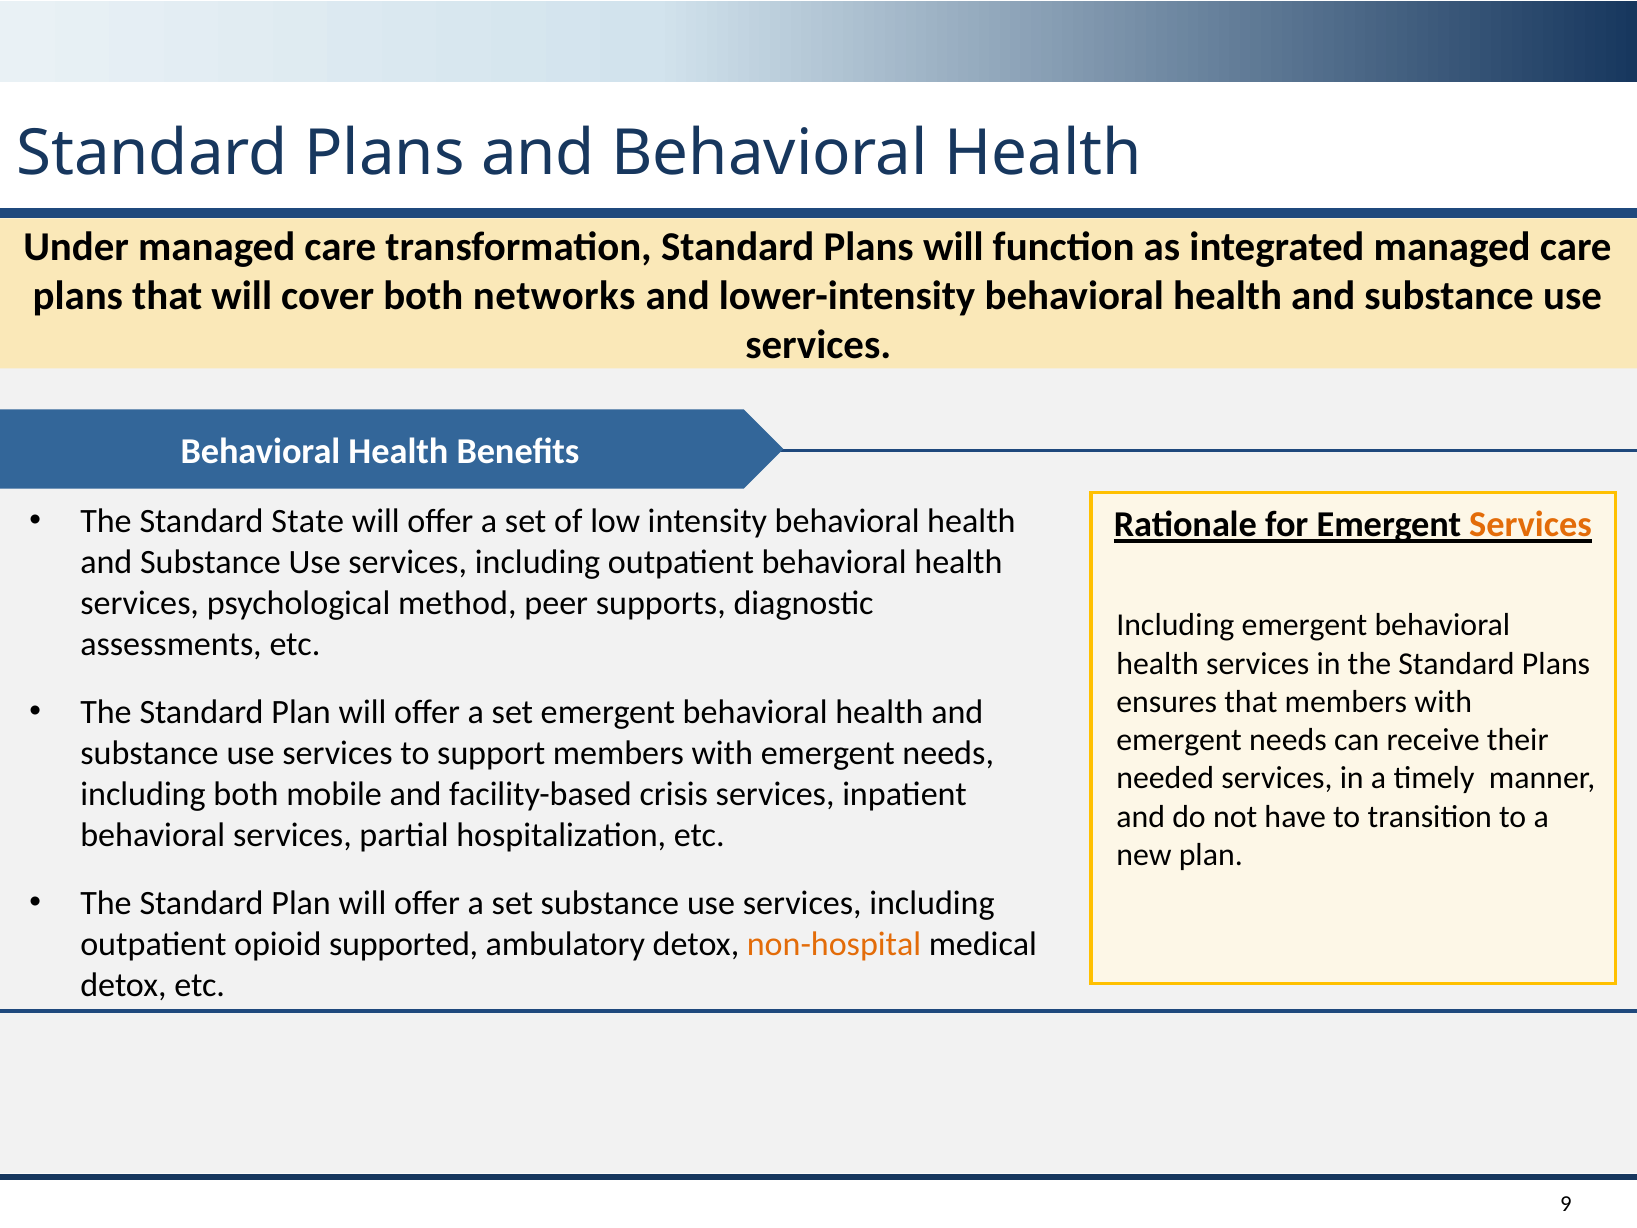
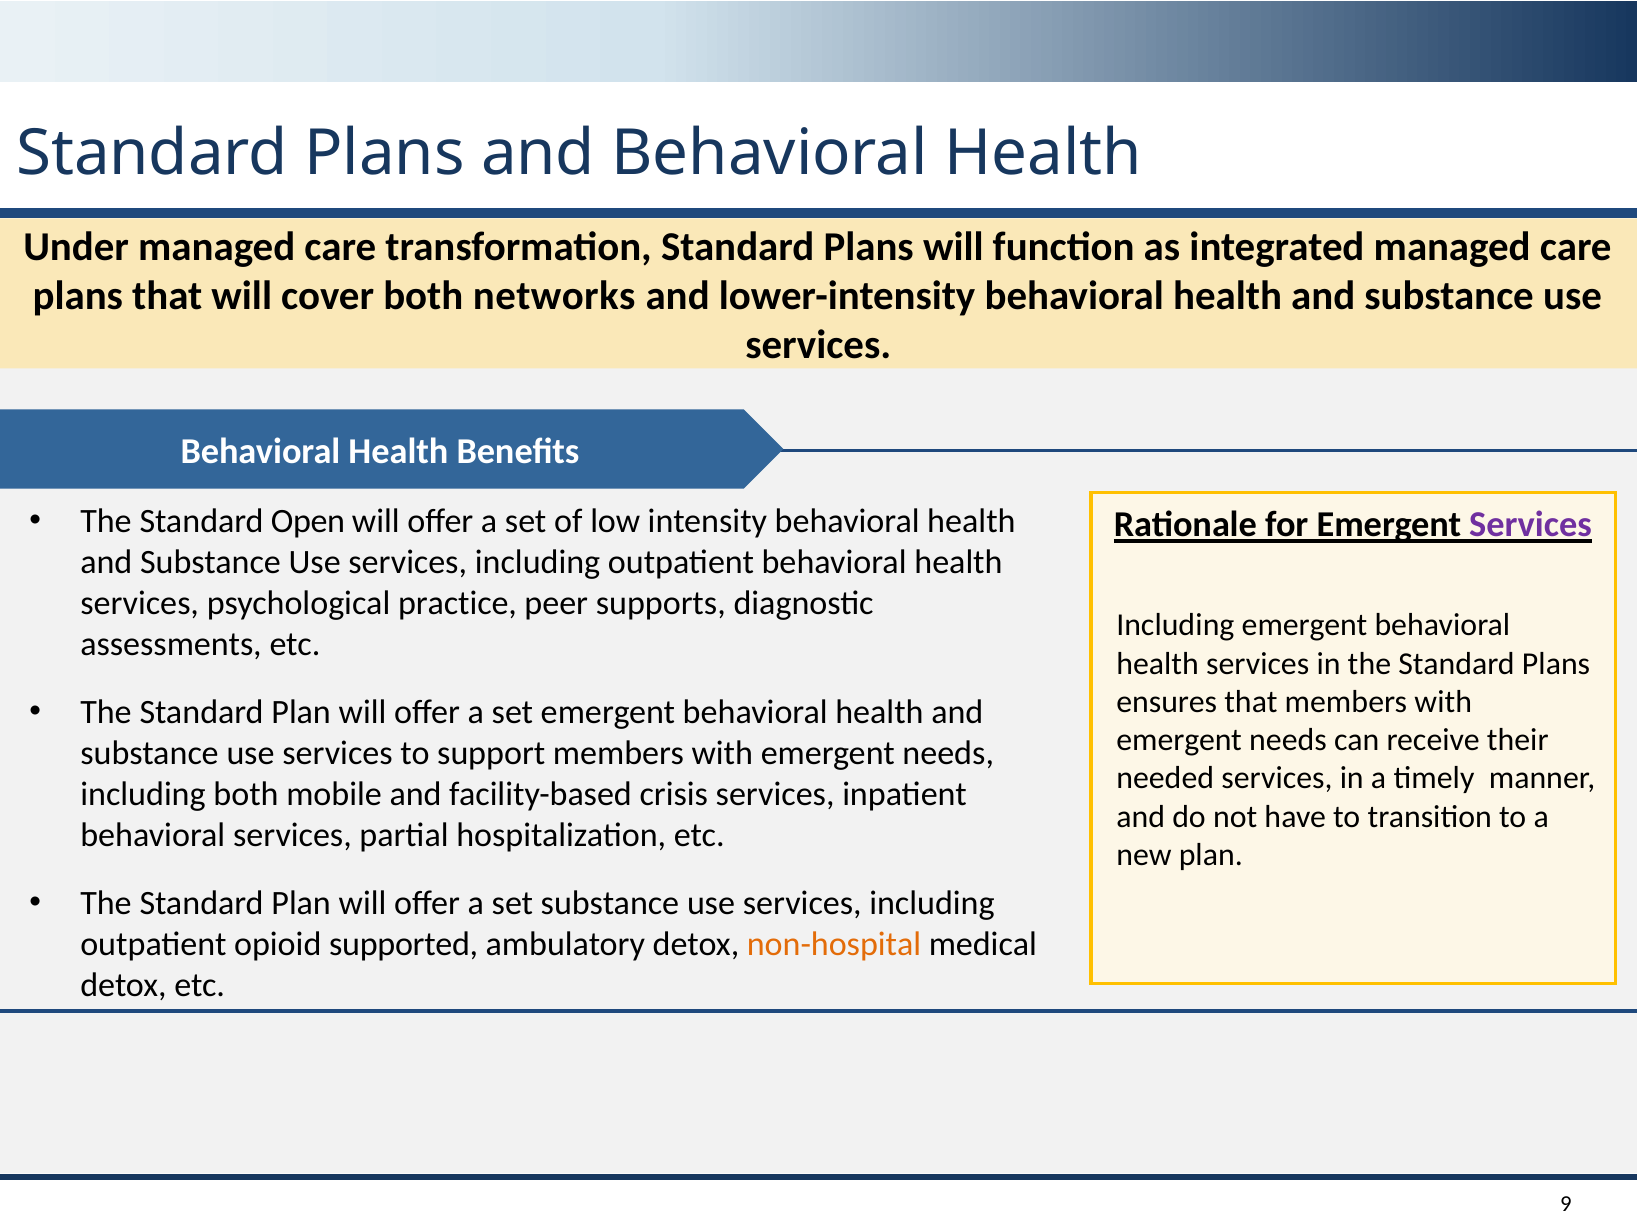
State: State -> Open (308, 521)
Services colour: orange -> purple (1531, 525)
method: method -> practice (457, 603)
